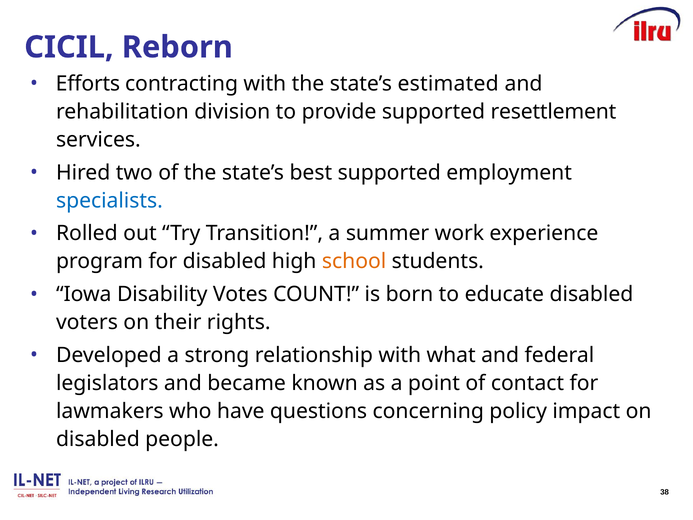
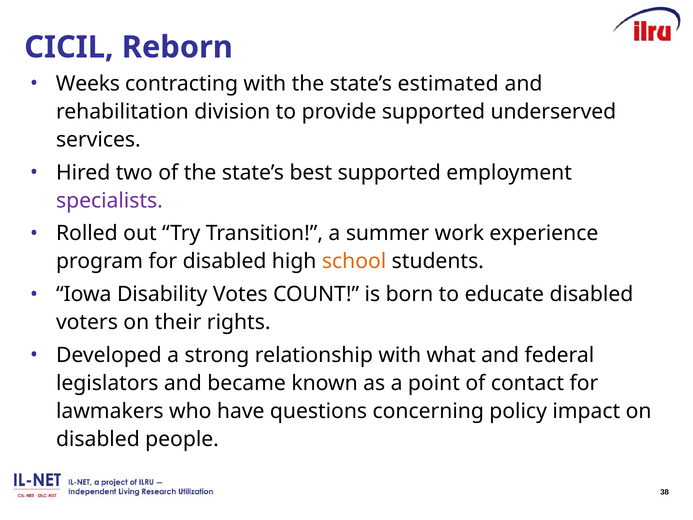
Efforts: Efforts -> Weeks (88, 84)
resettlement: resettlement -> underserved (553, 112)
specialists colour: blue -> purple (109, 200)
